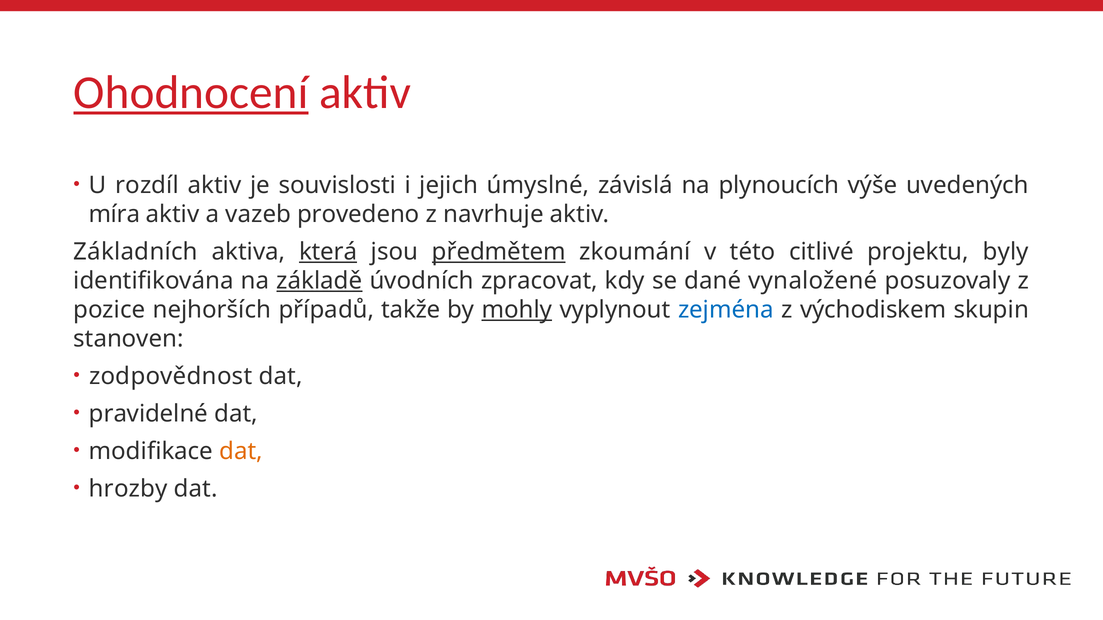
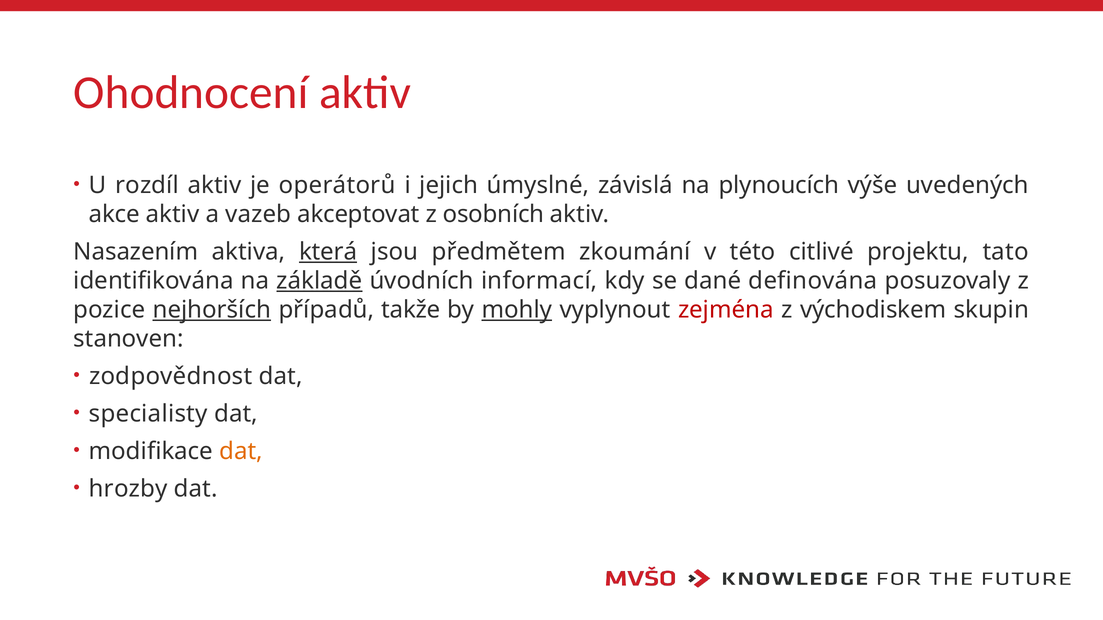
Ohodnocení underline: present -> none (191, 93)
souvislosti: souvislosti -> operátorů (337, 185)
míra: míra -> akce (114, 214)
provedeno: provedeno -> akceptovat (358, 214)
navrhuje: navrhuje -> osobních (494, 214)
Základních: Základních -> Nasazením (136, 252)
předmětem underline: present -> none (499, 252)
byly: byly -> tato (1006, 252)
zpracovat: zpracovat -> informací (539, 281)
vynaložené: vynaložené -> definována (813, 281)
nejhorších underline: none -> present (212, 310)
zejména colour: blue -> red (726, 310)
pravidelné: pravidelné -> specialisty (148, 414)
